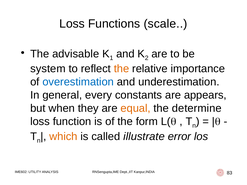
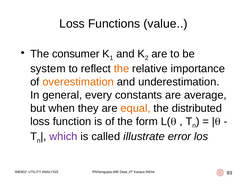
scale: scale -> value (165, 24)
advisable: advisable -> consumer (76, 54)
overestimation colour: blue -> orange (78, 82)
appears: appears -> average (205, 95)
determine: determine -> distributed (197, 108)
which colour: orange -> purple (63, 137)
